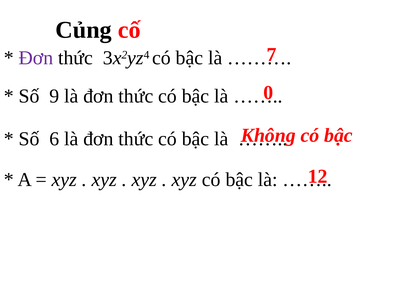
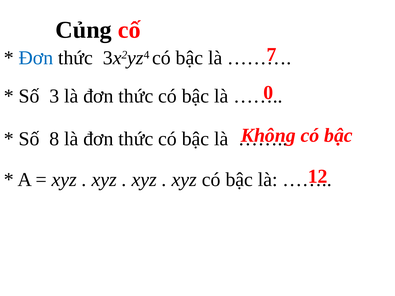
Đơn colour: purple -> blue (36, 58)
9: 9 -> 3 (54, 96)
6: 6 -> 8 (54, 139)
